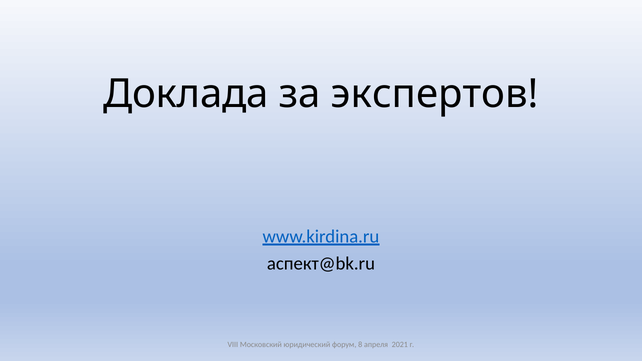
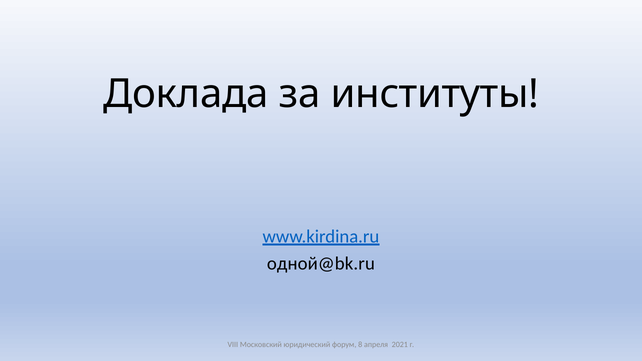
экспертов: экспертов -> институты (435, 94)
аспект@bk.ru: аспект@bk.ru -> одной@bk.ru (321, 264)
